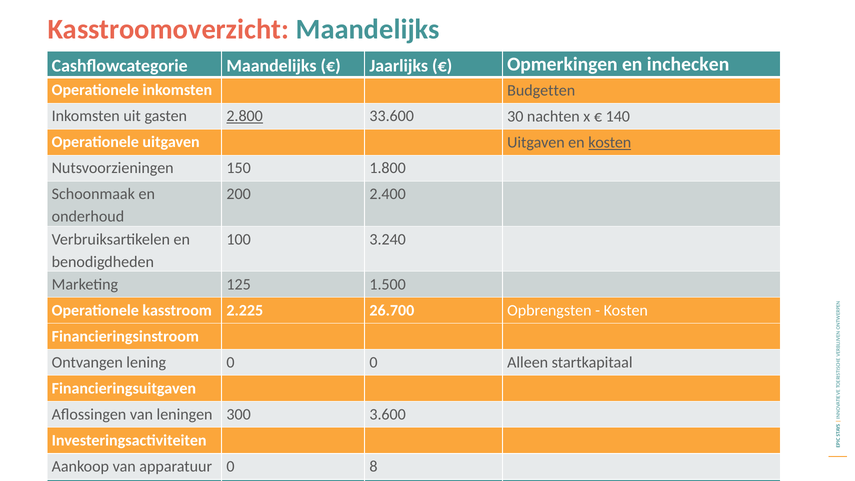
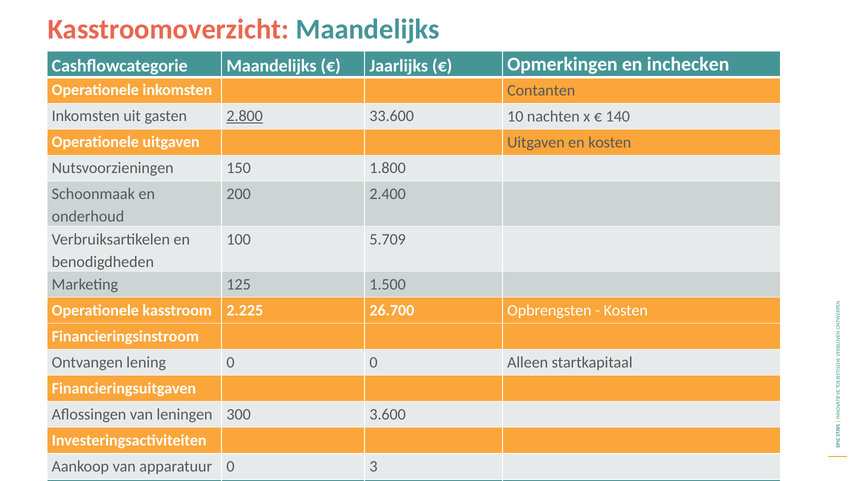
Budgetten: Budgetten -> Contanten (541, 90)
30: 30 -> 10 (515, 116)
kosten underline: present -> none (610, 142)
3.240: 3.240 -> 5.709 (388, 239)
8: 8 -> 3 (373, 466)
